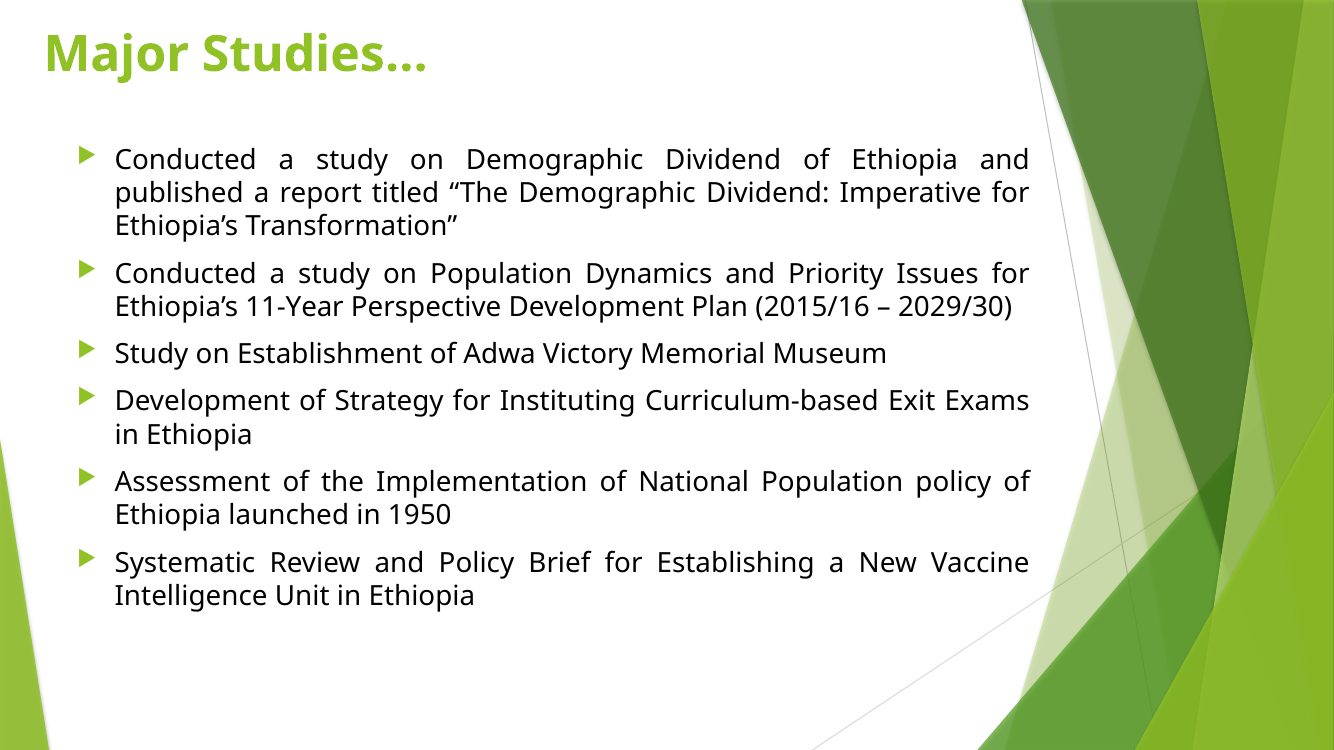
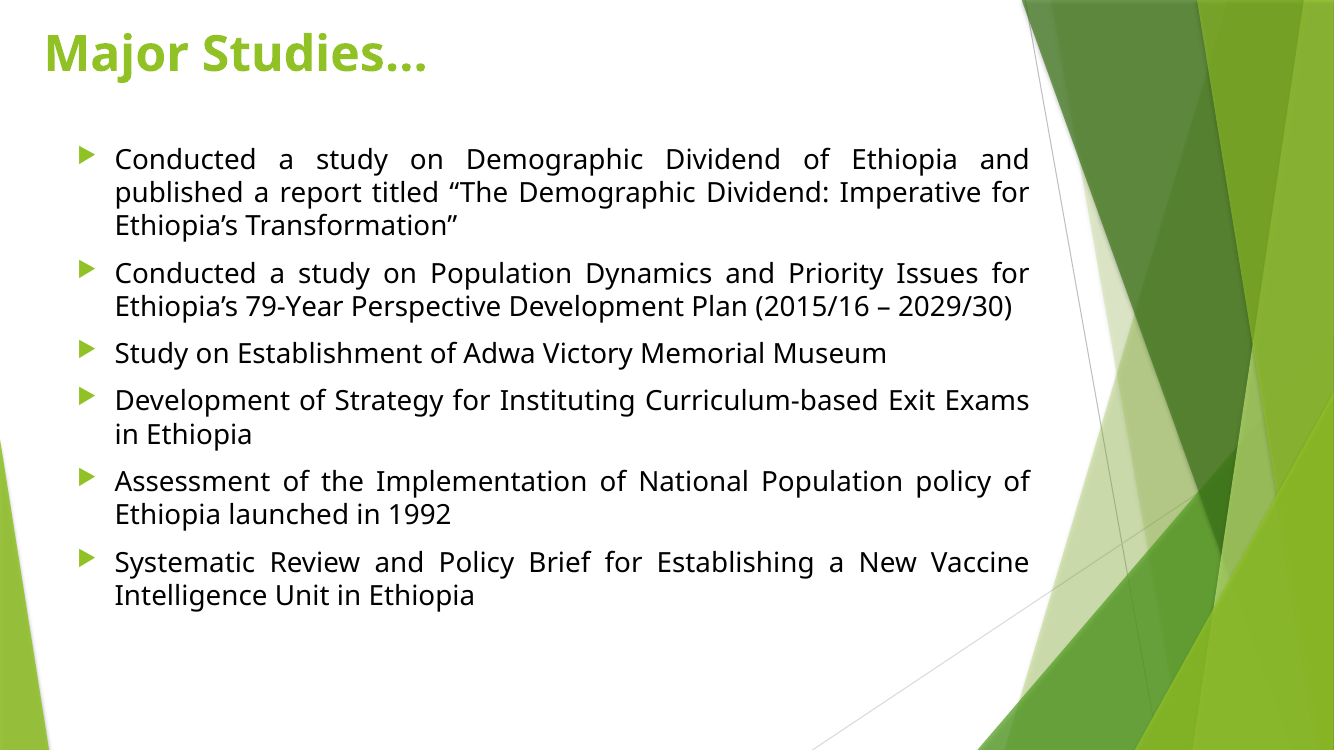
11-Year: 11-Year -> 79-Year (295, 307)
1950: 1950 -> 1992 (420, 516)
